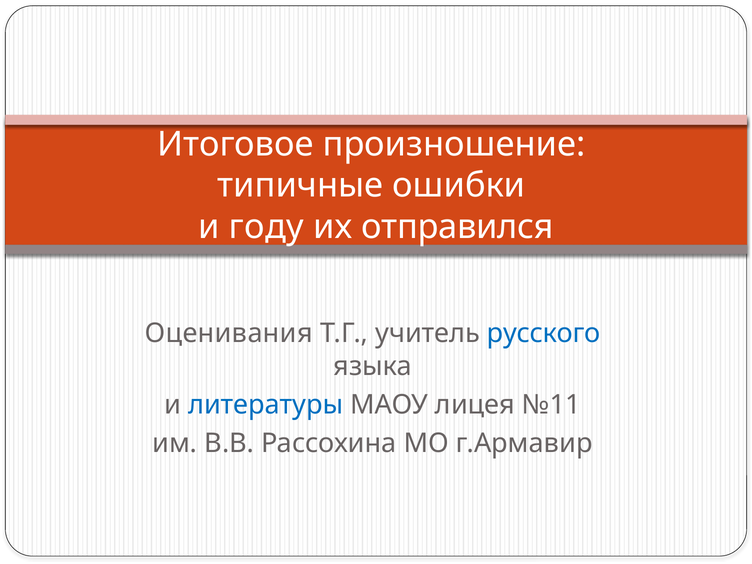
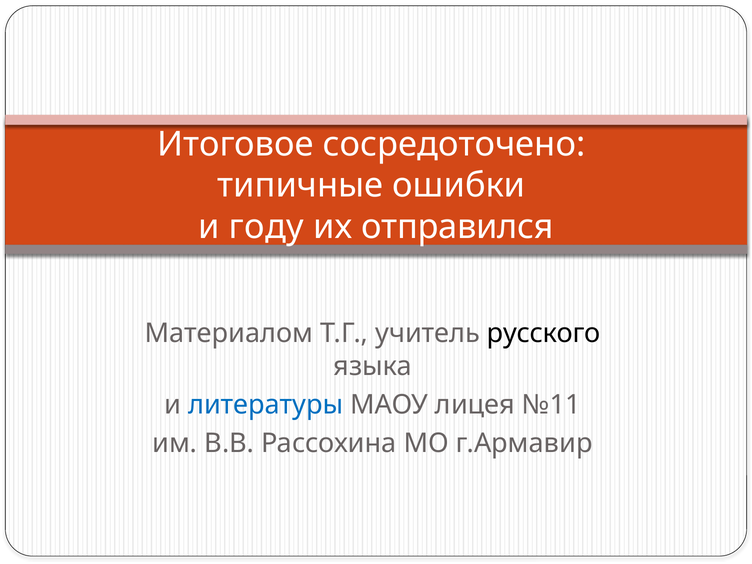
произношение: произношение -> сосредоточено (454, 144)
Оценивания: Оценивания -> Материалом (229, 333)
русского colour: blue -> black (544, 333)
